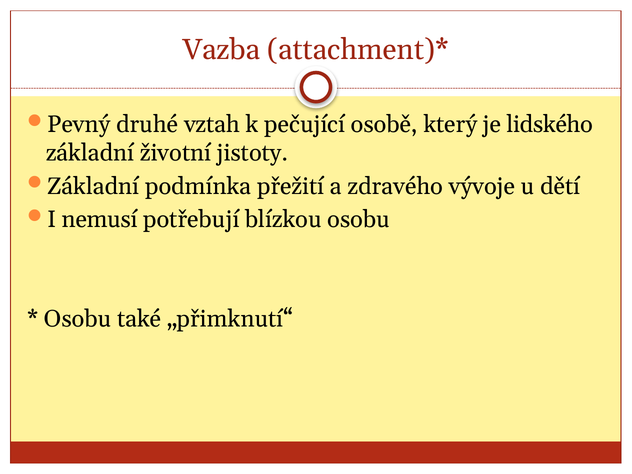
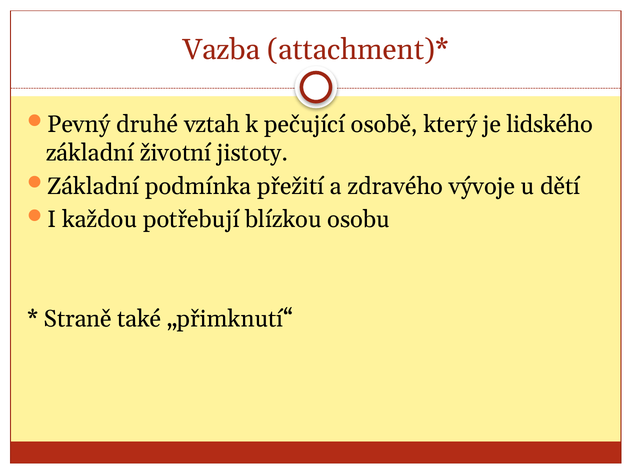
nemusí: nemusí -> každou (100, 219)
Osobu: Osobu -> Straně (78, 319)
